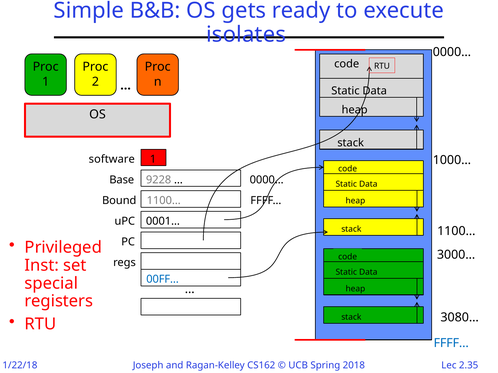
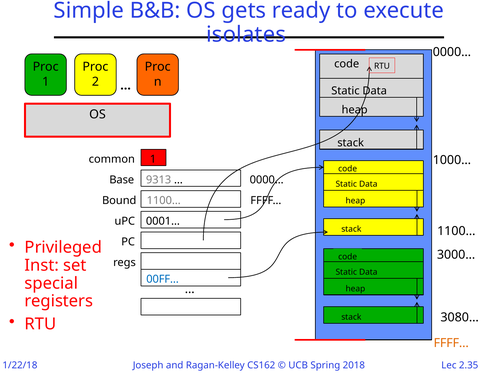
software: software -> common (112, 159)
9228: 9228 -> 9313 (159, 180)
FFFF… colour: blue -> orange (451, 343)
